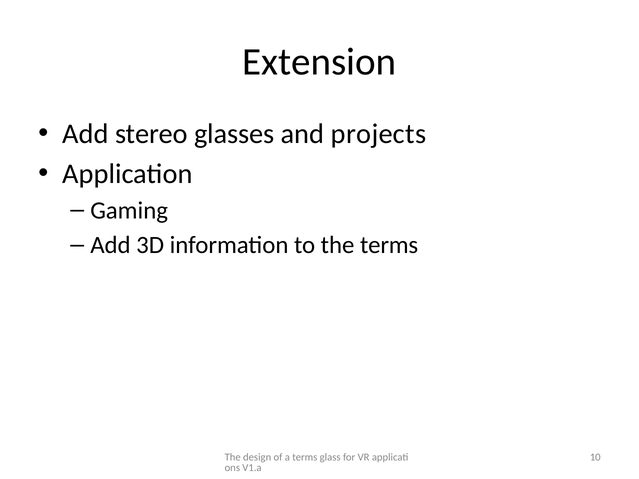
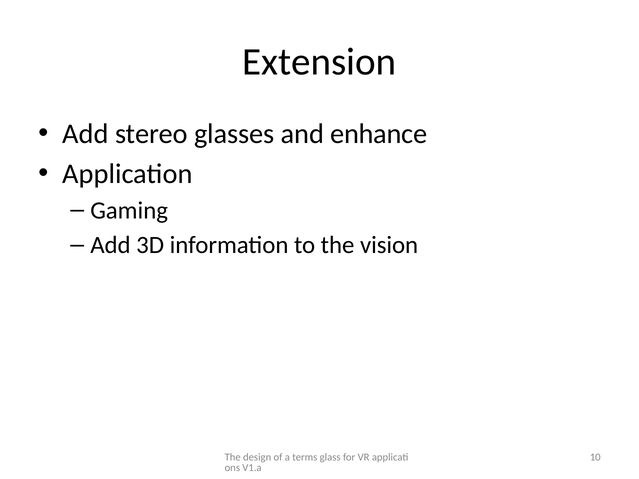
projects: projects -> enhance (379, 134)
the terms: terms -> vision (389, 245)
